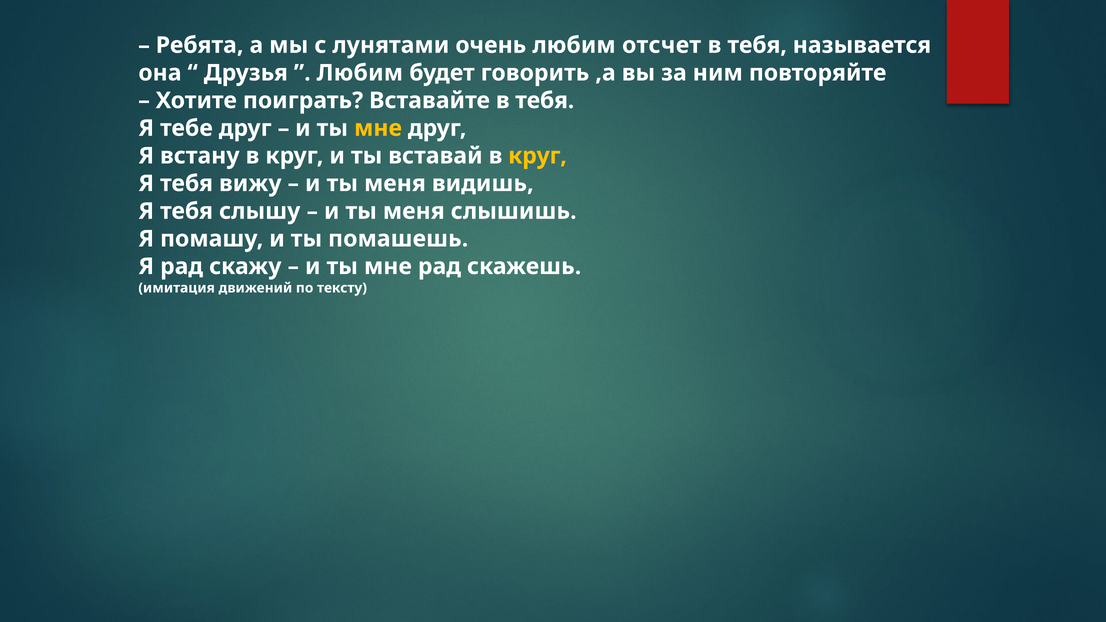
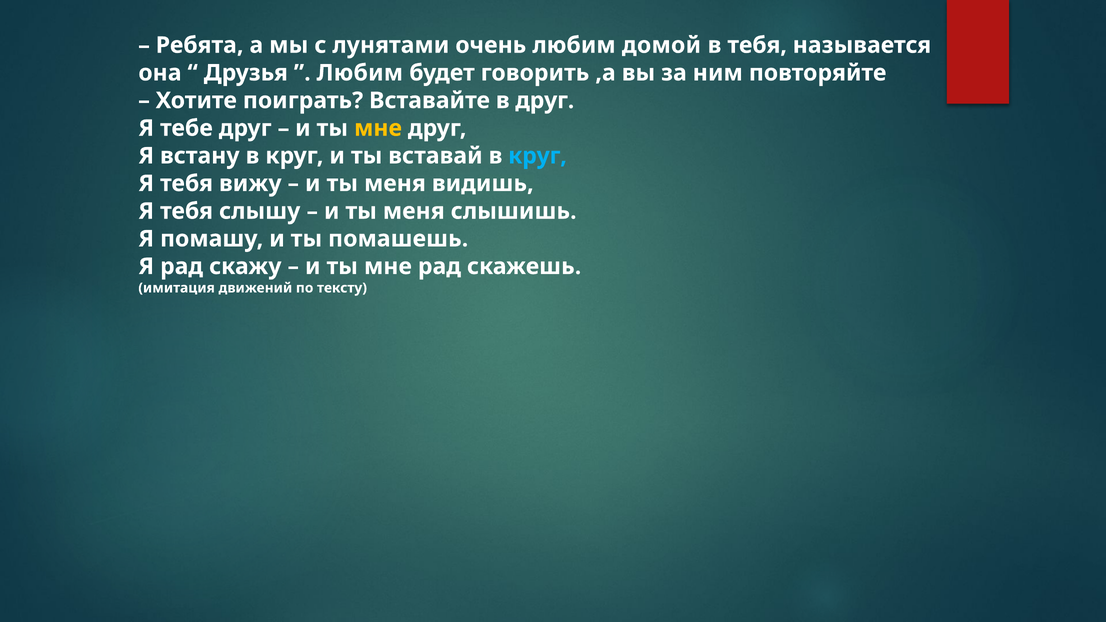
отсчет: отсчет -> домой (662, 45)
Вставайте в тебя: тебя -> друг (545, 101)
круг colour: yellow -> light blue (538, 156)
